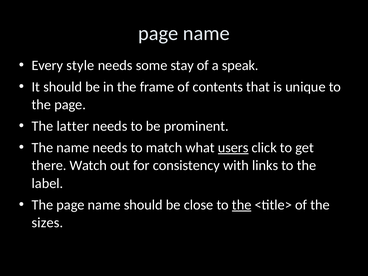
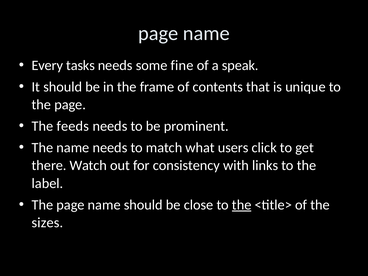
style: style -> tasks (81, 65)
stay: stay -> fine (182, 65)
latter: latter -> feeds (73, 126)
users underline: present -> none (233, 148)
